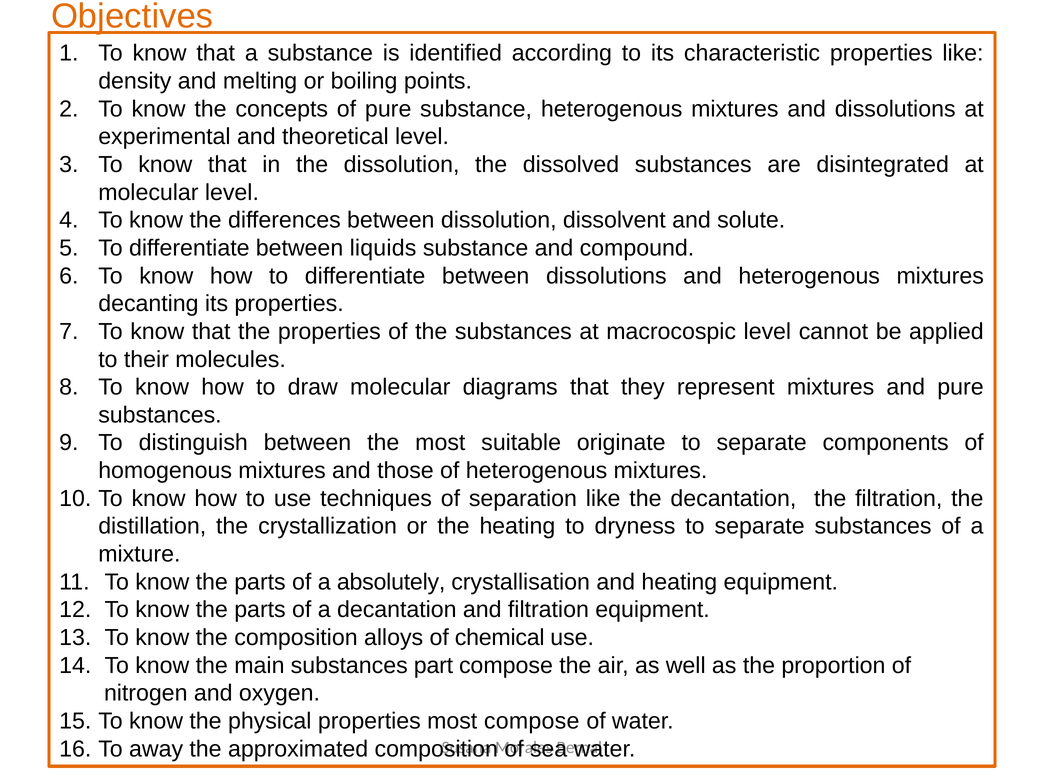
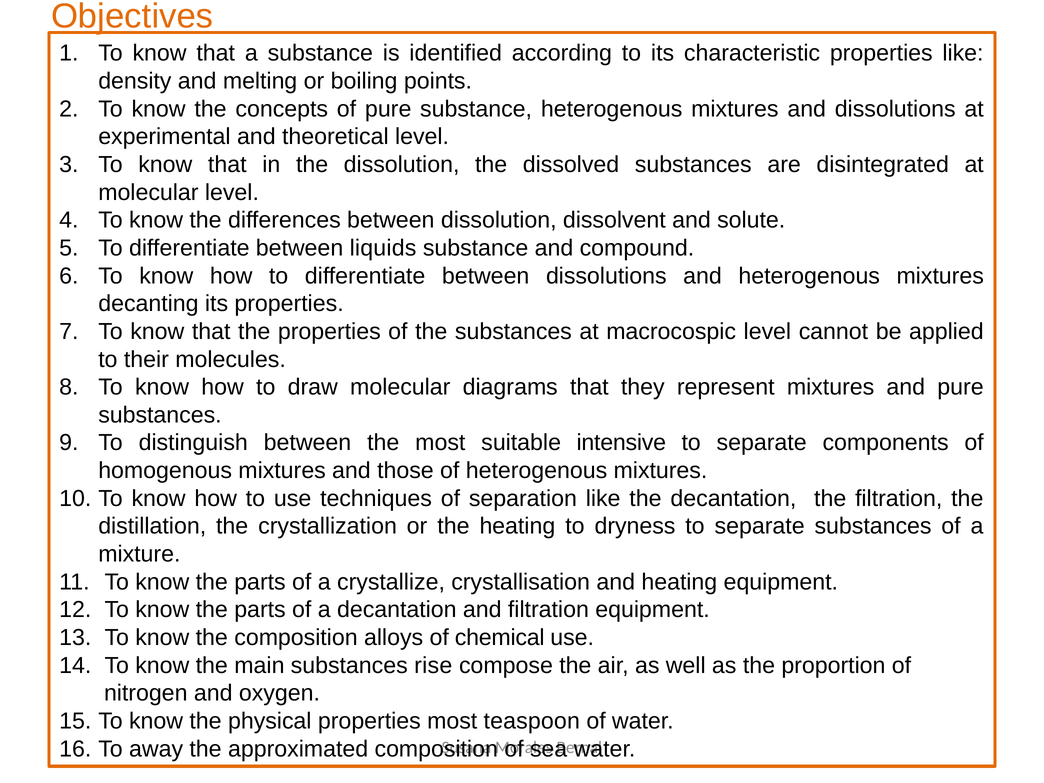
originate: originate -> intensive (621, 443)
absolutely: absolutely -> crystallize (391, 582)
part: part -> rise (433, 665)
most compose: compose -> teaspoon (532, 721)
